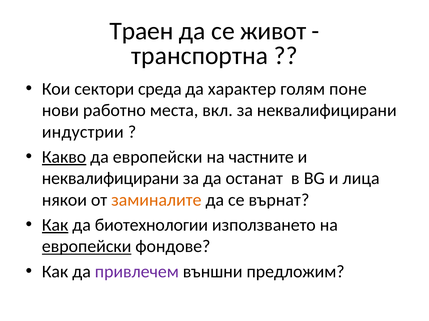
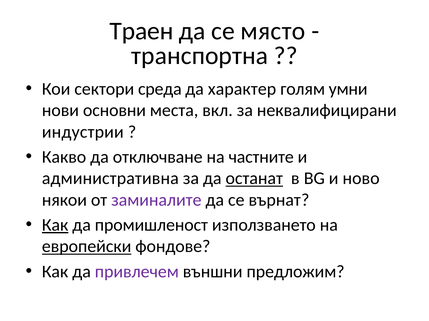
живот: живот -> място (273, 31)
поне: поне -> умни (348, 89)
работно: работно -> основни (114, 111)
Какво underline: present -> none (64, 157)
да европейски: европейски -> отключване (158, 157)
неквалифицирани: неквалифицирани -> административна (110, 179)
останат underline: none -> present (254, 179)
лица: лица -> ново (361, 179)
заминалите colour: orange -> purple (156, 200)
биотехнологии: биотехнологии -> промишленост (151, 226)
